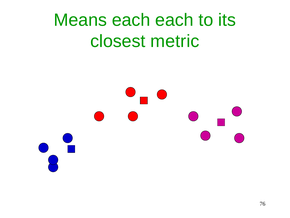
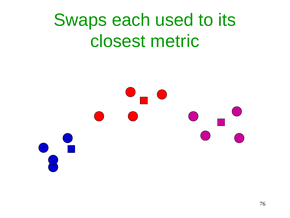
Means: Means -> Swaps (80, 20)
each each: each -> used (174, 20)
